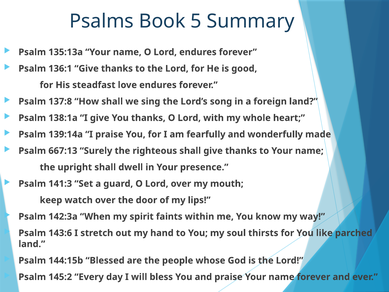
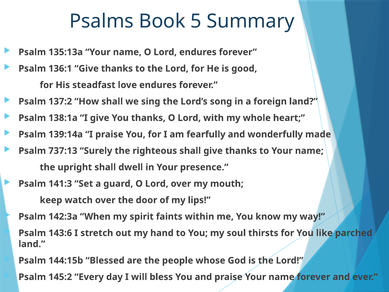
137:8: 137:8 -> 137:2 (60, 101)
667:13: 667:13 -> 737:13 (63, 151)
